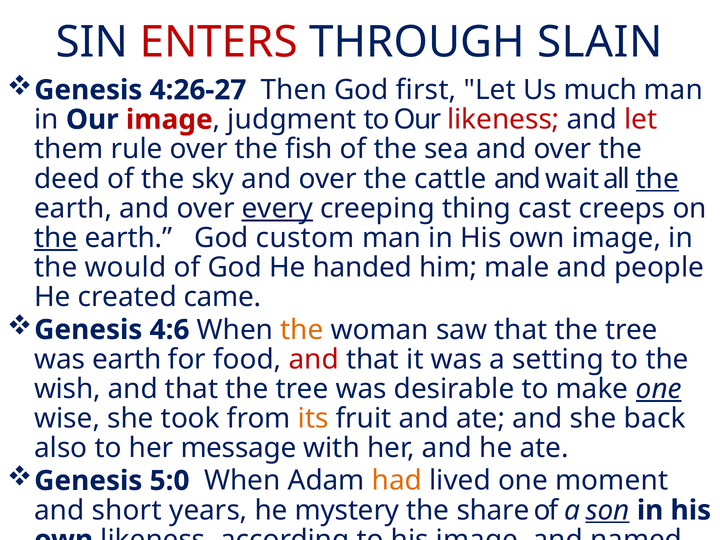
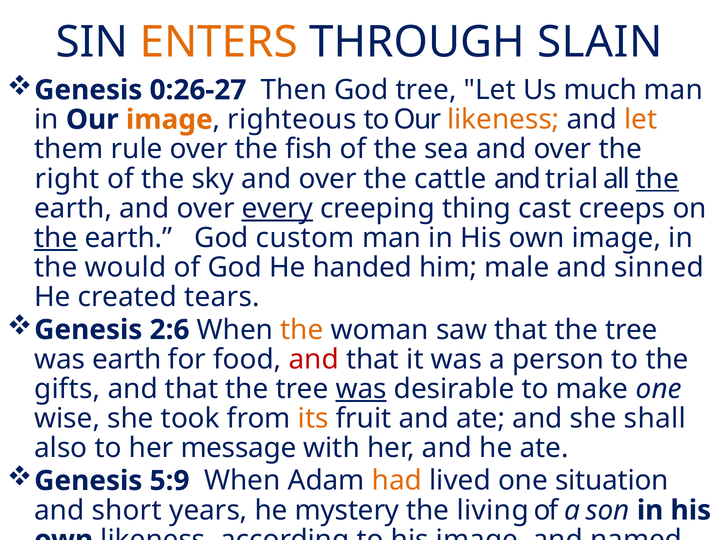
ENTERS colour: red -> orange (219, 42)
4:26-27: 4:26-27 -> 0:26-27 (198, 90)
God first: first -> tree (426, 90)
image colour: red -> orange (169, 120)
judgment: judgment -> righteous (292, 120)
likeness colour: red -> orange (503, 120)
let colour: red -> orange (641, 120)
deed: deed -> right (67, 179)
wait: wait -> trial (572, 179)
people: people -> sinned (659, 268)
came: came -> tears (222, 297)
4:6: 4:6 -> 2:6 (170, 330)
setting: setting -> person (558, 359)
wish: wish -> gifts (67, 389)
was underline: none -> present (361, 389)
one underline: present -> none (659, 389)
back: back -> shall (655, 419)
5:0: 5:0 -> 5:9 (170, 481)
moment: moment -> situation (612, 481)
share: share -> living (493, 510)
son underline: present -> none (608, 510)
